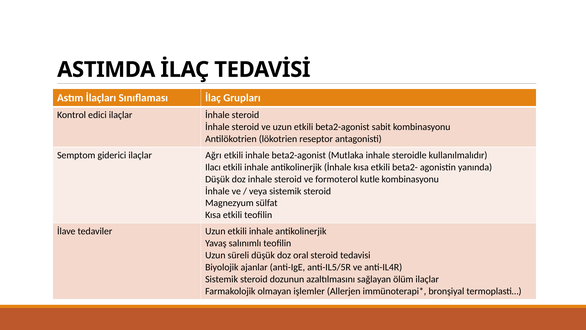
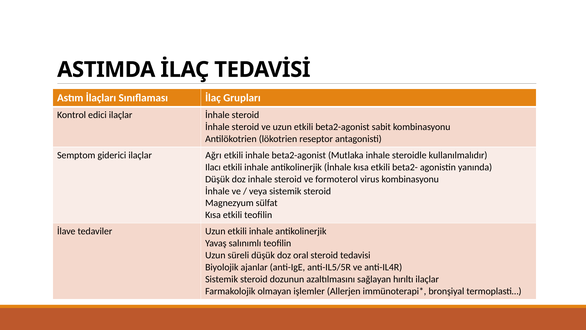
kutle: kutle -> virus (370, 179)
ölüm: ölüm -> hırıltı (403, 279)
